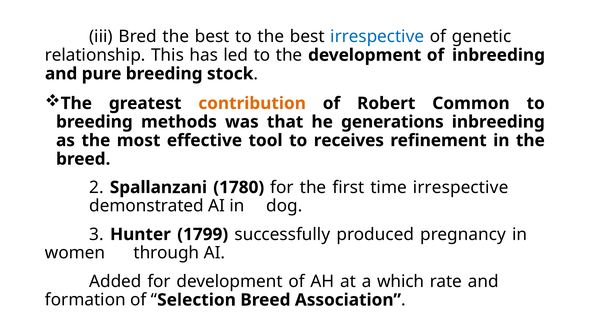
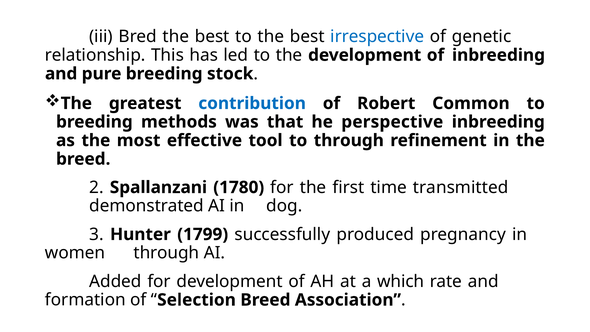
contribution colour: orange -> blue (252, 103)
generations: generations -> perspective (392, 122)
to receives: receives -> through (349, 140)
time irrespective: irrespective -> transmitted (461, 187)
